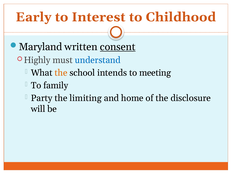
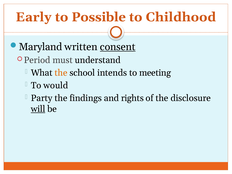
Interest: Interest -> Possible (99, 17)
Highly: Highly -> Period (37, 60)
understand colour: blue -> black (98, 60)
family: family -> would (56, 85)
limiting: limiting -> findings (86, 98)
home: home -> rights (132, 98)
will underline: none -> present (38, 109)
